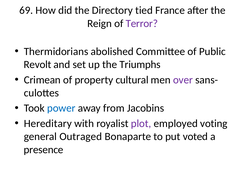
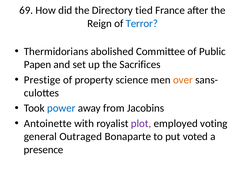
Terror colour: purple -> blue (142, 23)
Revolt: Revolt -> Papen (38, 64)
Triumphs: Triumphs -> Sacrifices (140, 64)
Crimean: Crimean -> Prestige (42, 80)
cultural: cultural -> science (132, 80)
over colour: purple -> orange (183, 80)
Hereditary: Hereditary -> Antoinette (48, 123)
